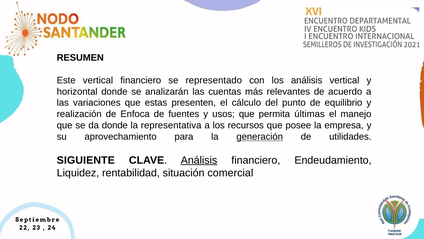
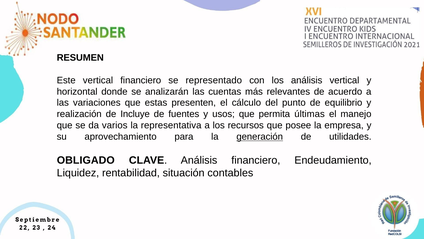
Enfoca: Enfoca -> Incluye (135, 114)
da donde: donde -> varios (115, 125)
SIGUIENTE: SIGUIENTE -> OBLIGADO (86, 160)
Análisis underline: present -> none (199, 160)
comercial: comercial -> contables (230, 173)
